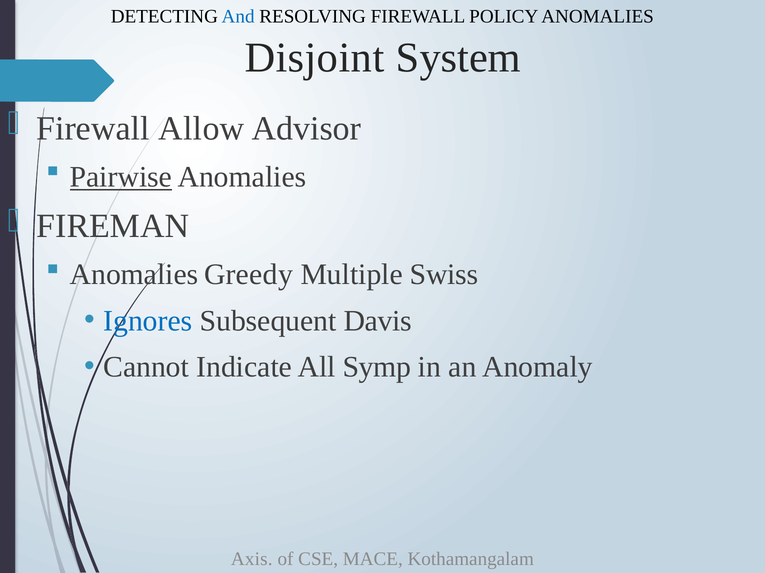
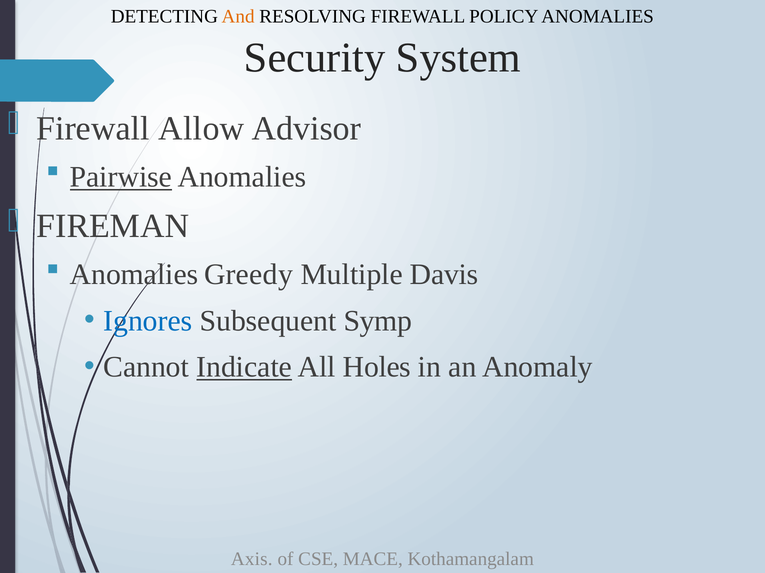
And colour: blue -> orange (238, 17)
Disjoint: Disjoint -> Security (315, 58)
Swiss: Swiss -> Davis (444, 275)
Davis: Davis -> Symp (378, 321)
Indicate underline: none -> present (244, 367)
Symp: Symp -> Holes (377, 367)
